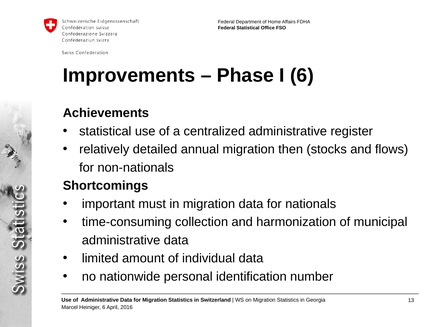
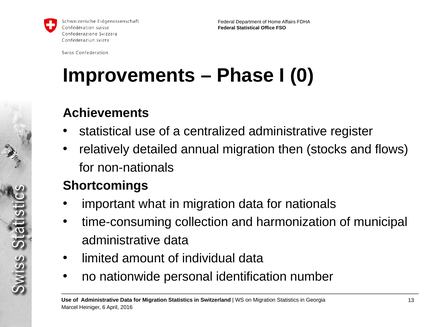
I 6: 6 -> 0 (302, 75)
must: must -> what (152, 204)
